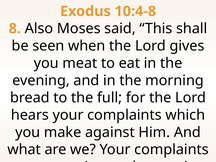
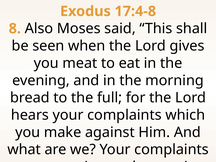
10:4-8: 10:4-8 -> 17:4-8 (135, 11)
